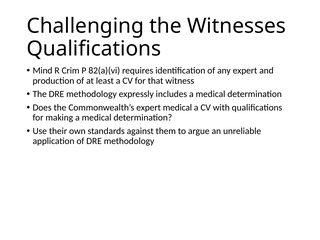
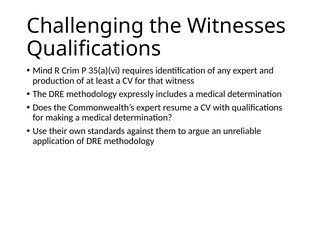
82(a)(vi: 82(a)(vi -> 35(a)(vi (104, 71)
expert medical: medical -> resume (177, 108)
